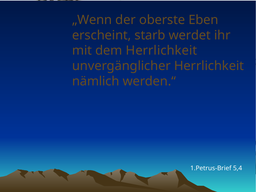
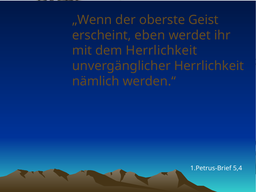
Eben: Eben -> Geist (203, 20)
starb: starb -> eben (150, 35)
